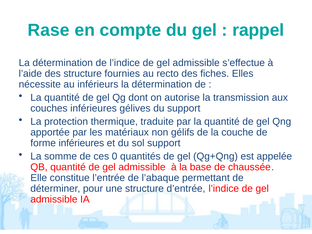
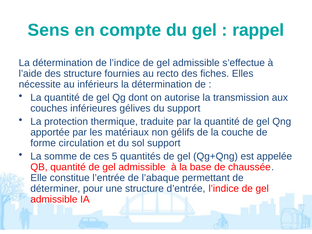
Rase: Rase -> Sens (49, 30)
forme inférieures: inférieures -> circulation (81, 143)
0: 0 -> 5 (115, 156)
